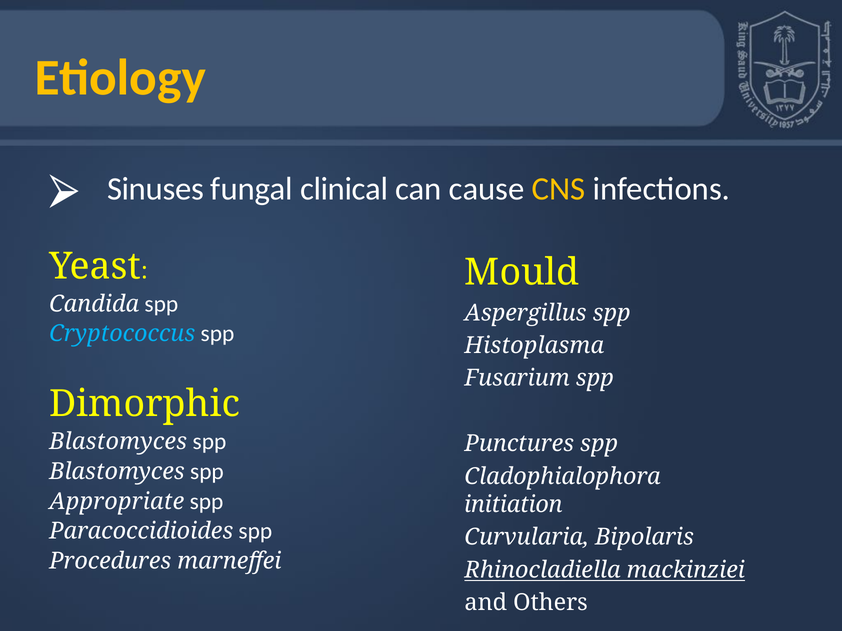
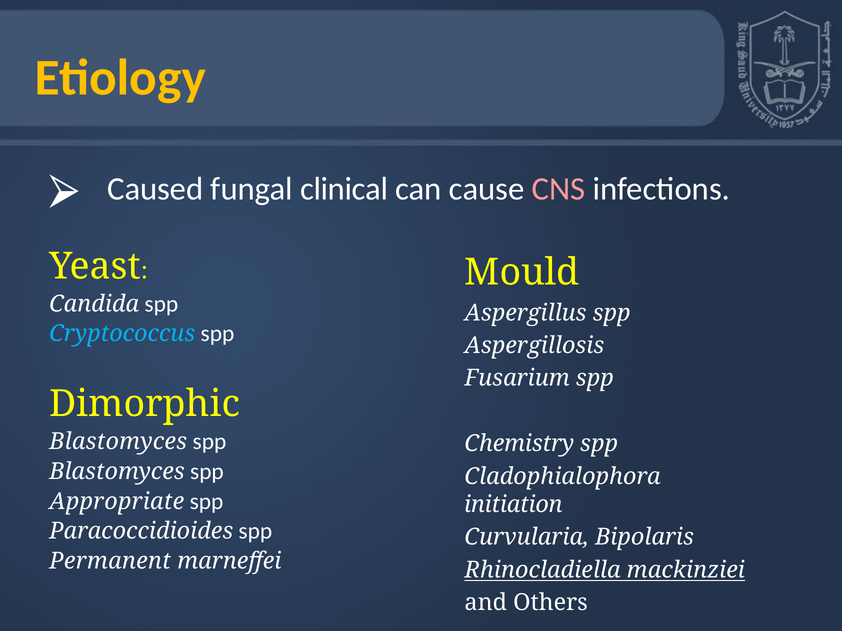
Sinuses: Sinuses -> Caused (155, 189)
CNS colour: yellow -> pink (559, 189)
Histoplasma: Histoplasma -> Aspergillosis (534, 346)
Punctures: Punctures -> Chemistry (519, 444)
Procedures: Procedures -> Permanent (110, 562)
